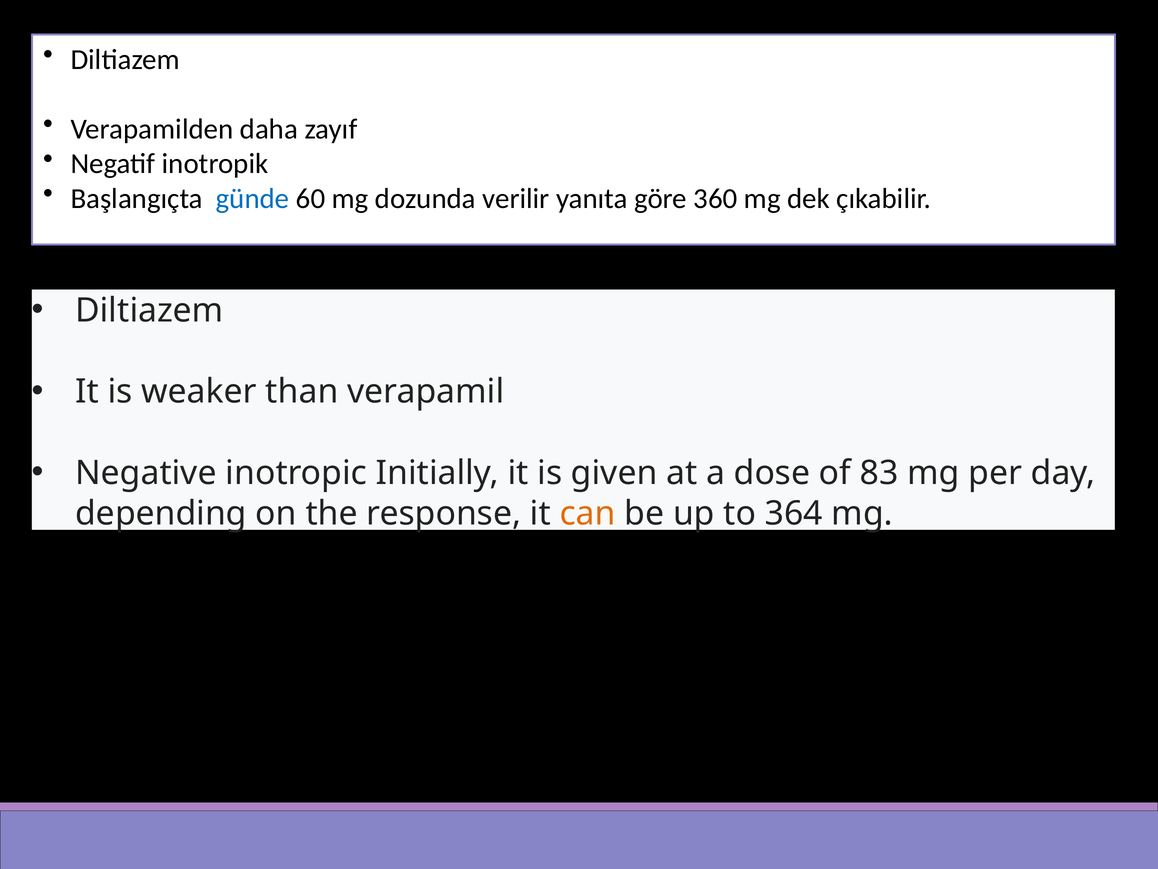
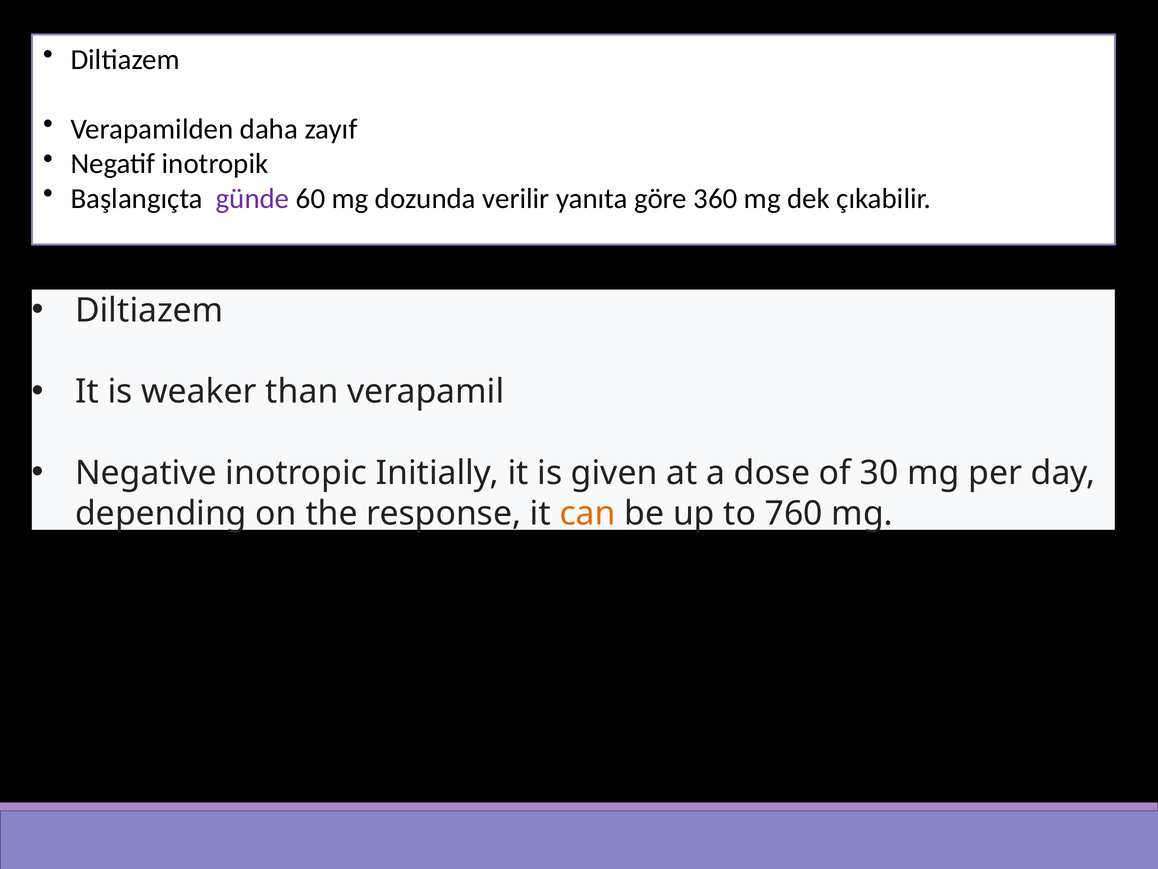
günde colour: blue -> purple (253, 198)
83: 83 -> 30 (879, 473)
364: 364 -> 760 (794, 513)
